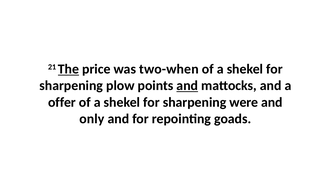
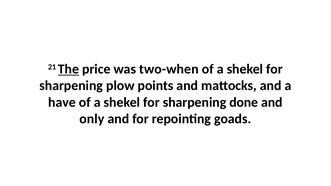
and underline: present -> none (187, 86)
offer: offer -> have (62, 102)
were: were -> done (244, 102)
